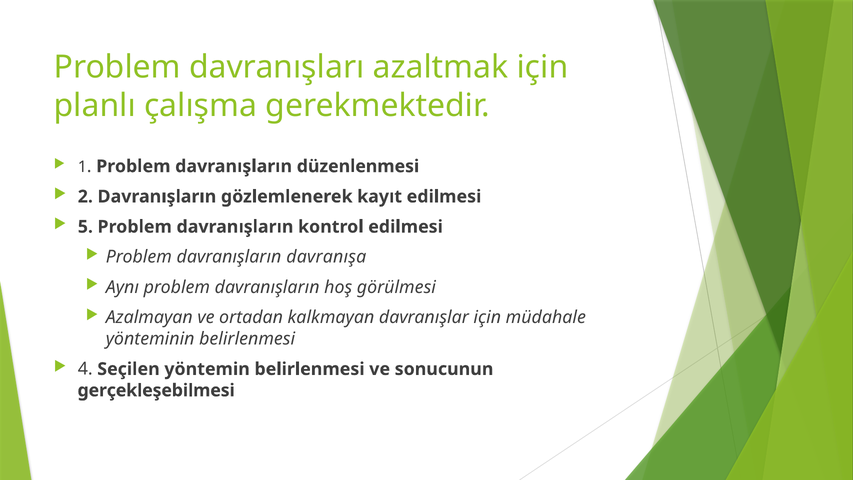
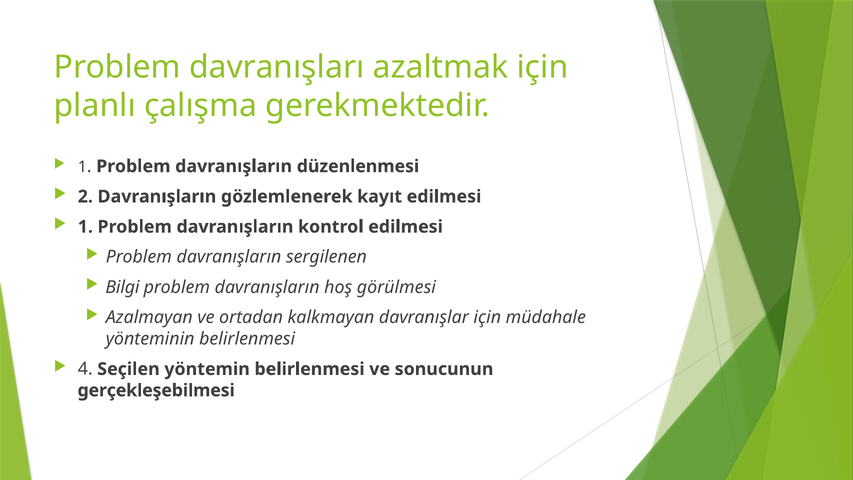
5: 5 -> 1 (85, 227)
davranışa: davranışa -> sergilenen (326, 257)
Aynı: Aynı -> Bilgi (122, 287)
